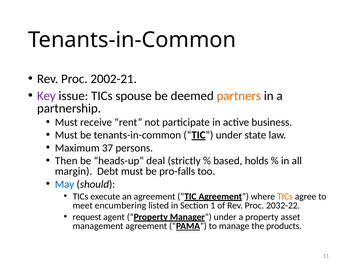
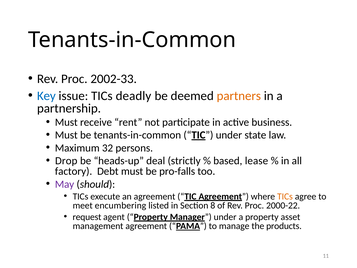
2002-21: 2002-21 -> 2002-33 (114, 79)
Key colour: purple -> blue (46, 96)
spouse: spouse -> deadly (133, 96)
37: 37 -> 32 (108, 148)
Then: Then -> Drop (66, 161)
holds: holds -> lease (257, 161)
margin: margin -> factory (74, 171)
May colour: blue -> purple (65, 184)
1: 1 -> 8 (213, 205)
2032-22: 2032-22 -> 2000-22 (283, 205)
